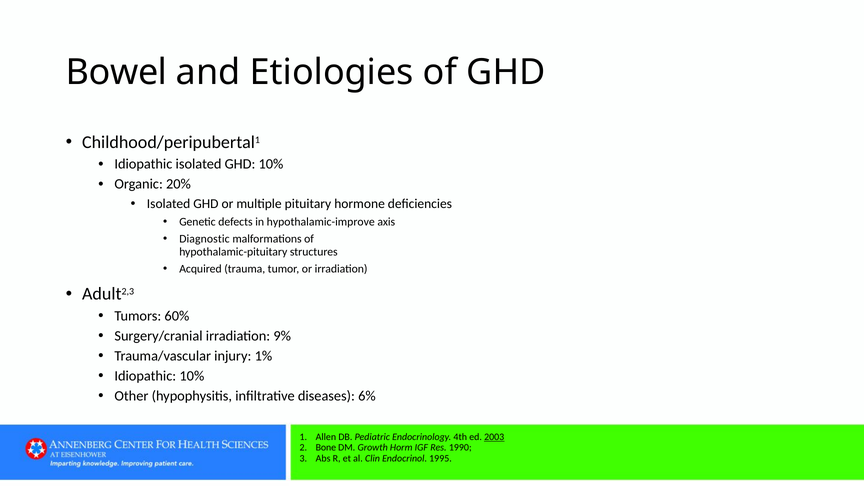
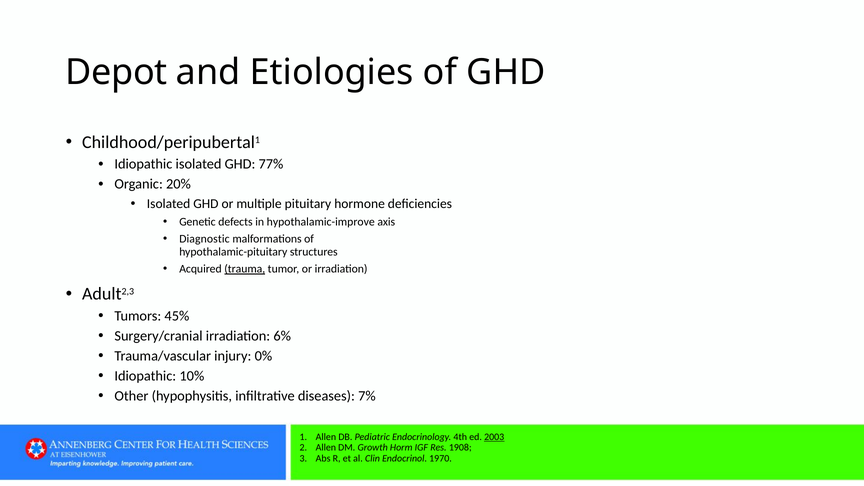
Bowel: Bowel -> Depot (116, 73)
GHD 10%: 10% -> 77% (271, 164)
trauma underline: none -> present (245, 269)
60%: 60% -> 45% (177, 316)
9%: 9% -> 6% (282, 336)
1%: 1% -> 0% (263, 356)
6%: 6% -> 7% (367, 396)
Bone: Bone -> Allen (326, 448)
1990: 1990 -> 1908 (460, 448)
1995: 1995 -> 1970 (441, 458)
